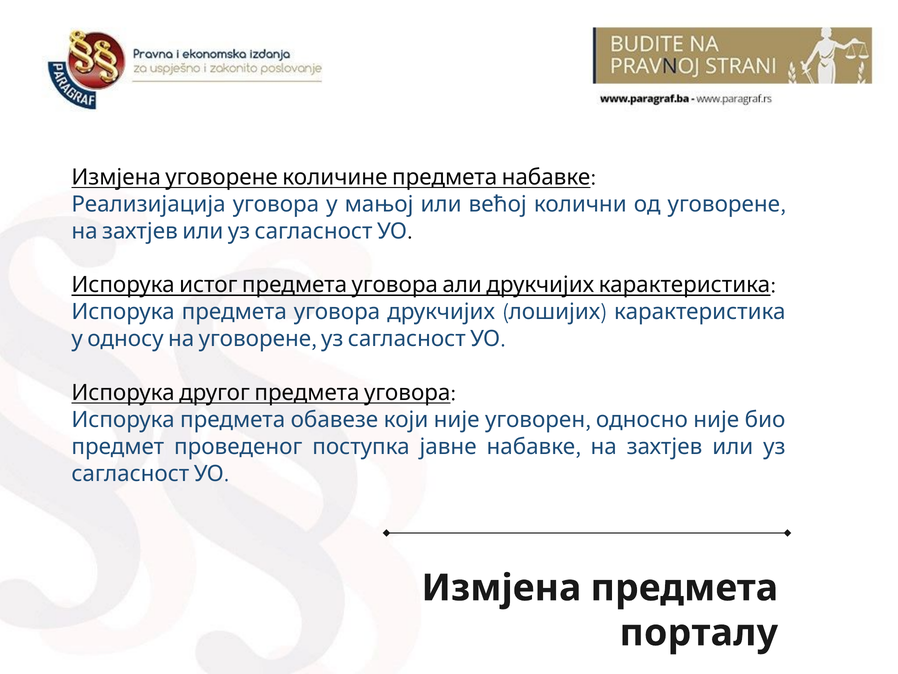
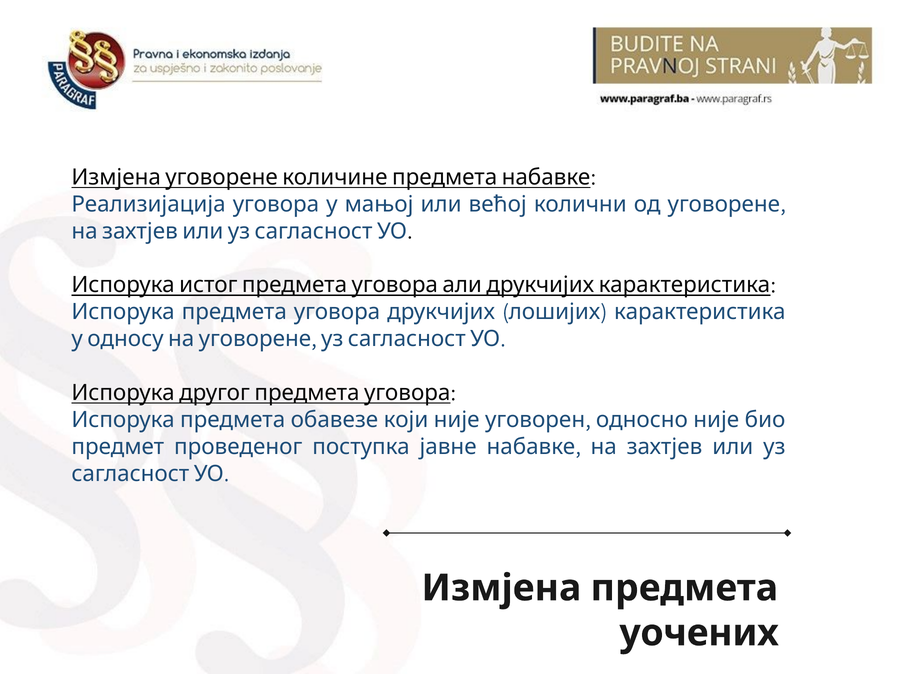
порталу: порталу -> уочених (699, 632)
